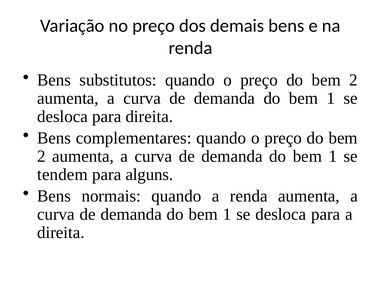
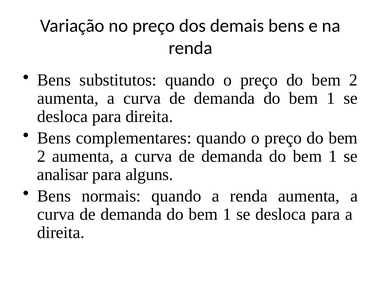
tendem: tendem -> analisar (63, 174)
